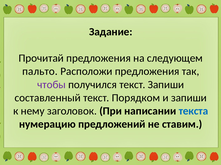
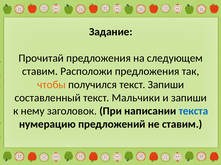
пальто: пальто -> ставим (40, 72)
чтобы colour: purple -> orange (52, 85)
Порядком: Порядком -> Мальчики (136, 98)
